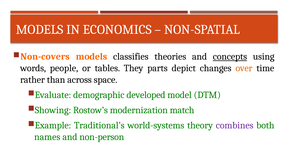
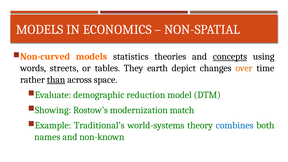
Non-covers: Non-covers -> Non-curved (45, 57)
classifies: classifies -> statistics (131, 57)
people: people -> streets (64, 68)
parts: parts -> earth (158, 68)
than underline: none -> present (56, 80)
developed: developed -> reduction (146, 95)
combines colour: purple -> blue (235, 125)
non-person: non-person -> non-known (102, 137)
